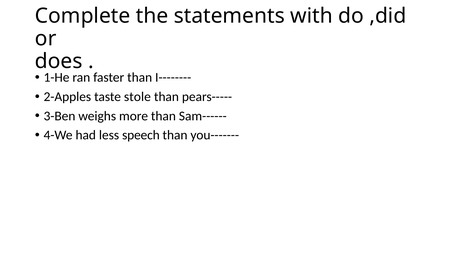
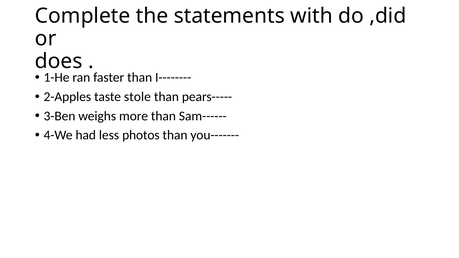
speech: speech -> photos (141, 135)
